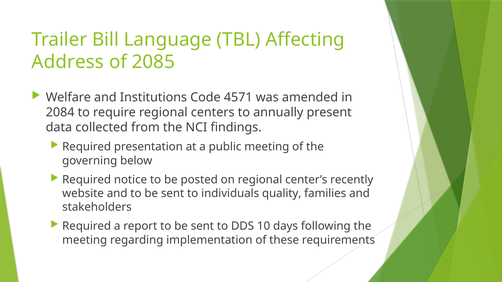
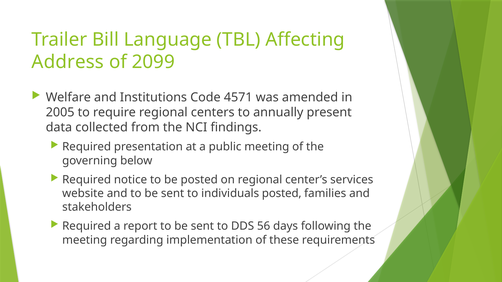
2085: 2085 -> 2099 (153, 62)
2084: 2084 -> 2005 (60, 112)
recently: recently -> services (352, 180)
individuals quality: quality -> posted (282, 194)
10: 10 -> 56 (264, 226)
